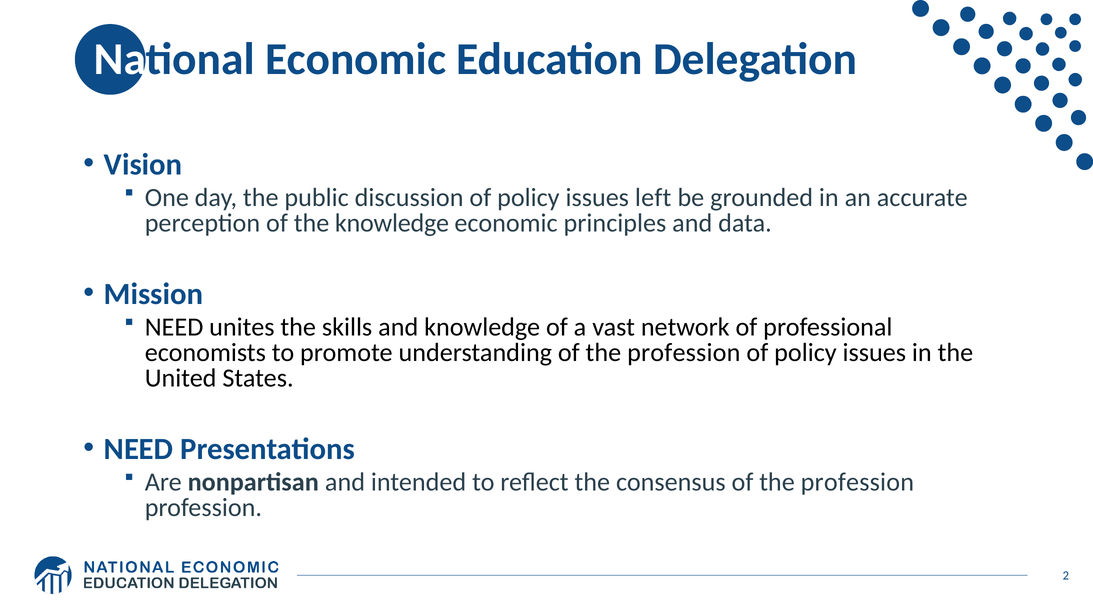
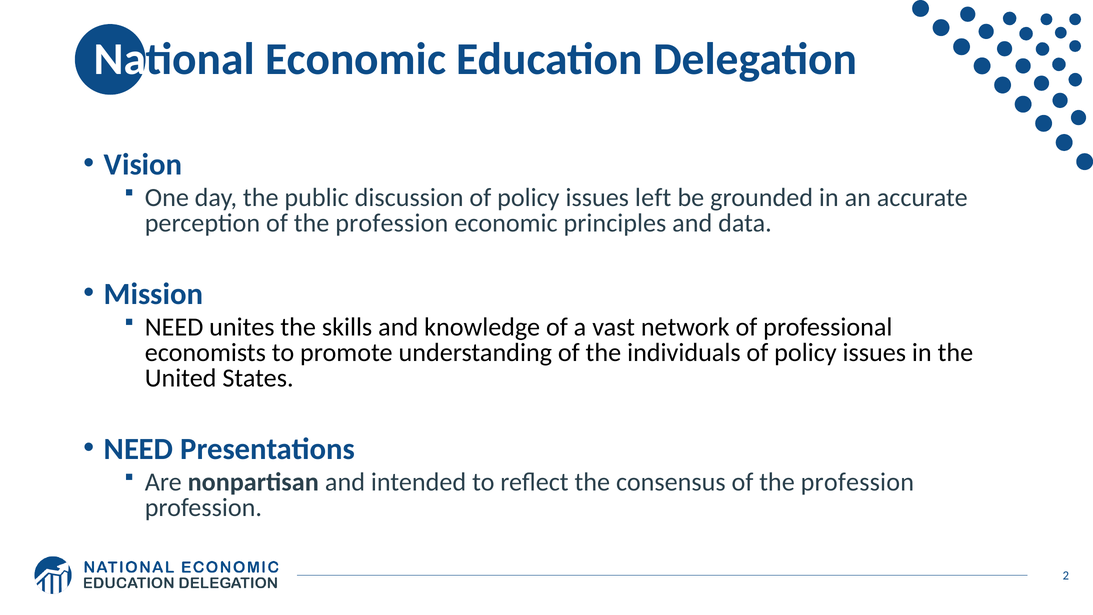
perception of the knowledge: knowledge -> profession (392, 223)
understanding of the profession: profession -> individuals (684, 352)
